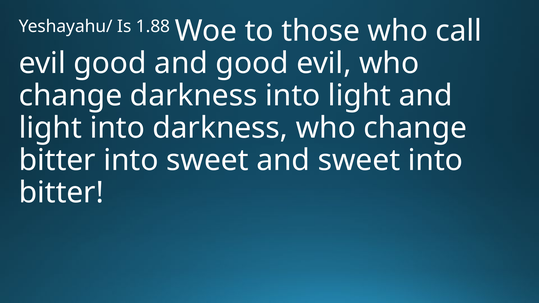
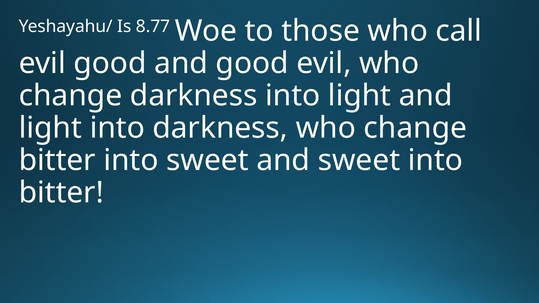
1.88: 1.88 -> 8.77 (153, 26)
